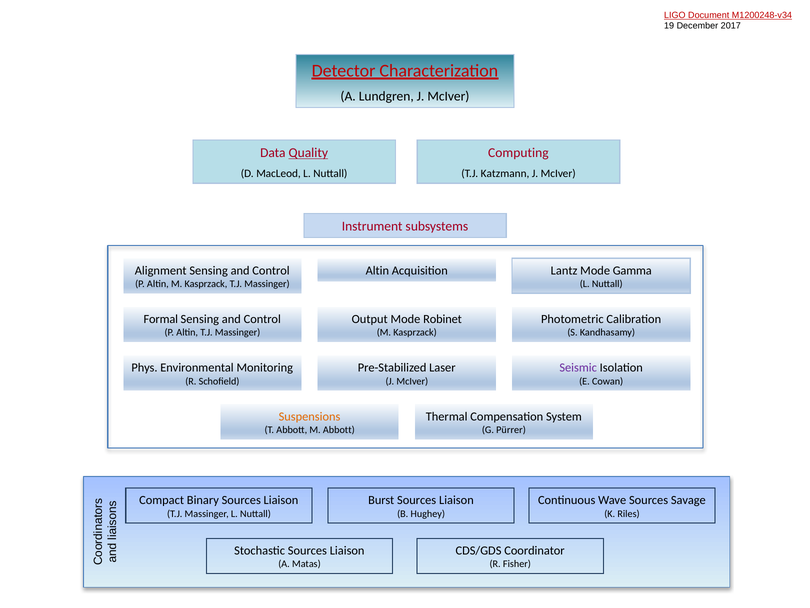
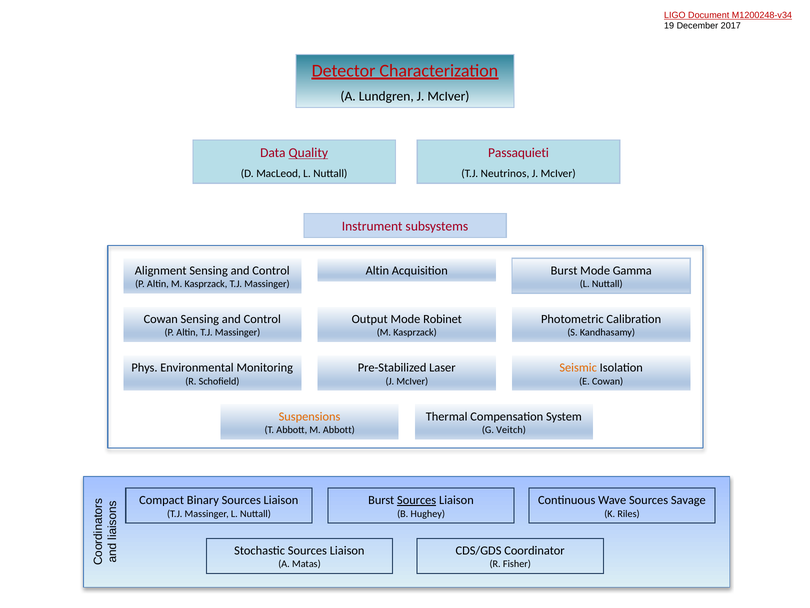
Computing: Computing -> Passaquieti (518, 153)
Katzmann: Katzmann -> Neutrinos (505, 173)
Acquisition Lantz: Lantz -> Burst (564, 270)
Formal: Formal -> Cowan (161, 319)
Seismic colour: purple -> orange (578, 368)
Pürrer: Pürrer -> Veitch (511, 430)
Sources underline: none -> present (417, 500)
